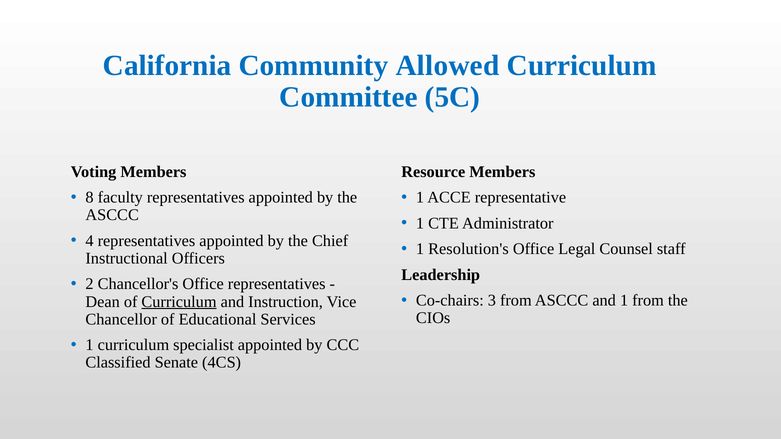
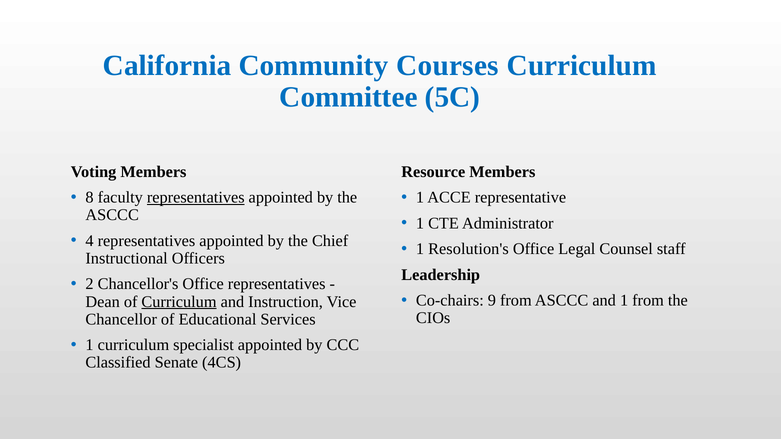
Allowed: Allowed -> Courses (447, 66)
representatives underline: none -> present (196, 198)
3: 3 -> 9 (492, 301)
